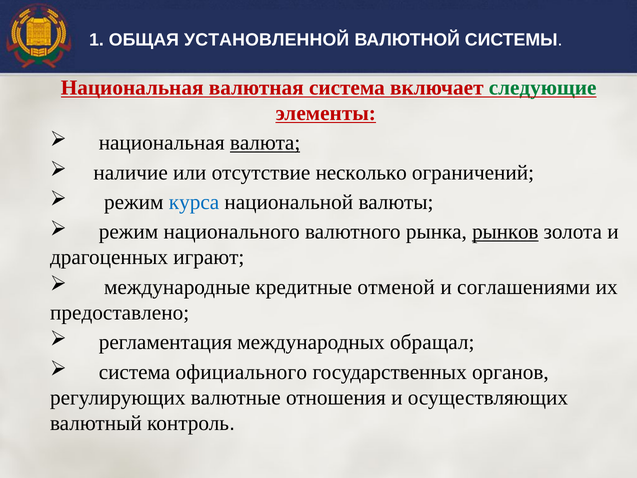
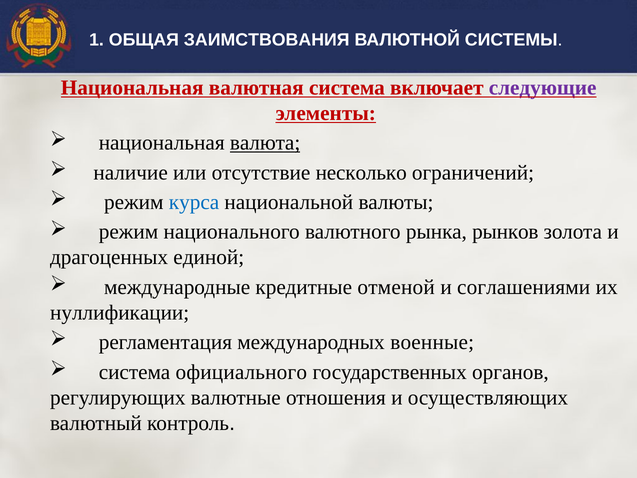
УСТАНОВЛЕННОЙ: УСТАНОВЛЕННОЙ -> ЗАИМСТВОВАНИЯ (267, 40)
следующие colour: green -> purple (543, 87)
рынков underline: present -> none (505, 232)
играют: играют -> единой (209, 257)
предоставлено: предоставлено -> нуллификации (120, 313)
обращал: обращал -> военные (432, 342)
